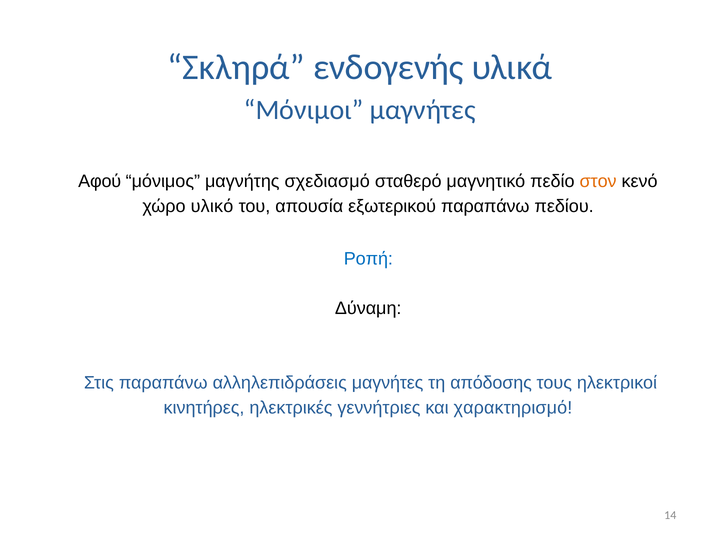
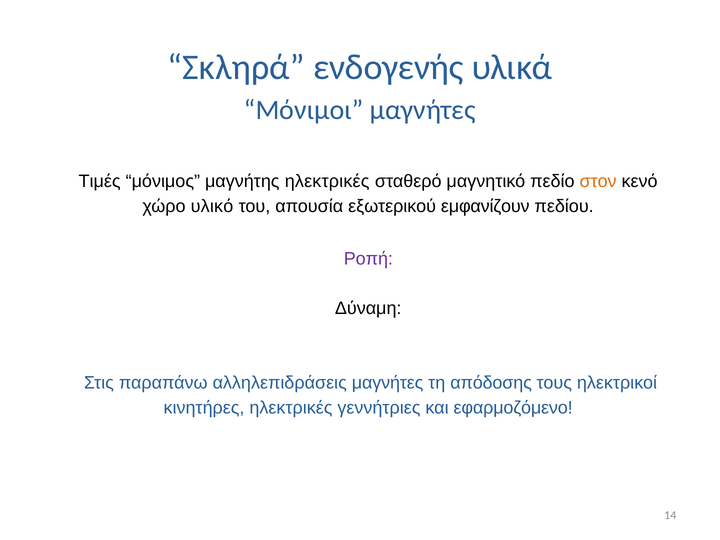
Αφού: Αφού -> Τιμές (100, 181)
μαγνήτης σχεδιασμό: σχεδιασμό -> ηλεκτρικές (327, 181)
εξωτερικού παραπάνω: παραπάνω -> εμφανίζουν (485, 206)
Ροπή colour: blue -> purple (368, 259)
χαρακτηρισμό: χαρακτηρισμό -> εφαρμοζόμενο (513, 408)
